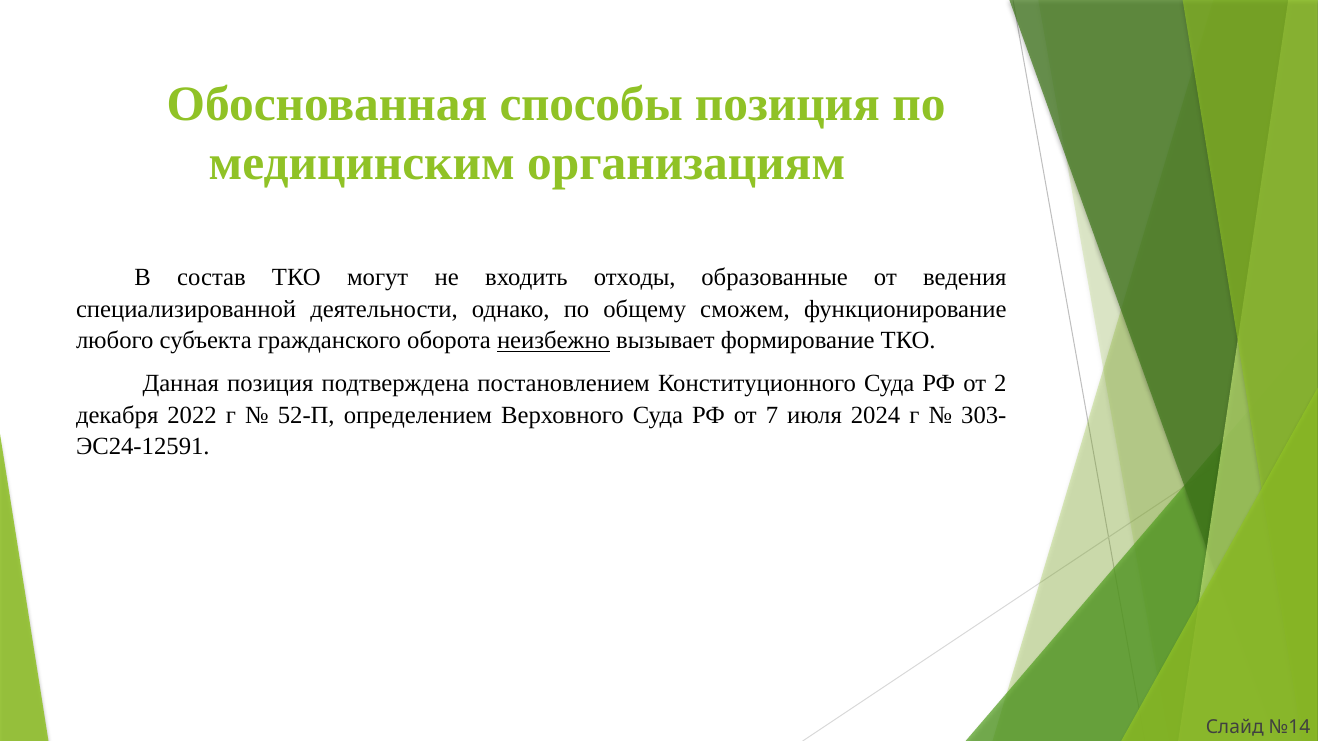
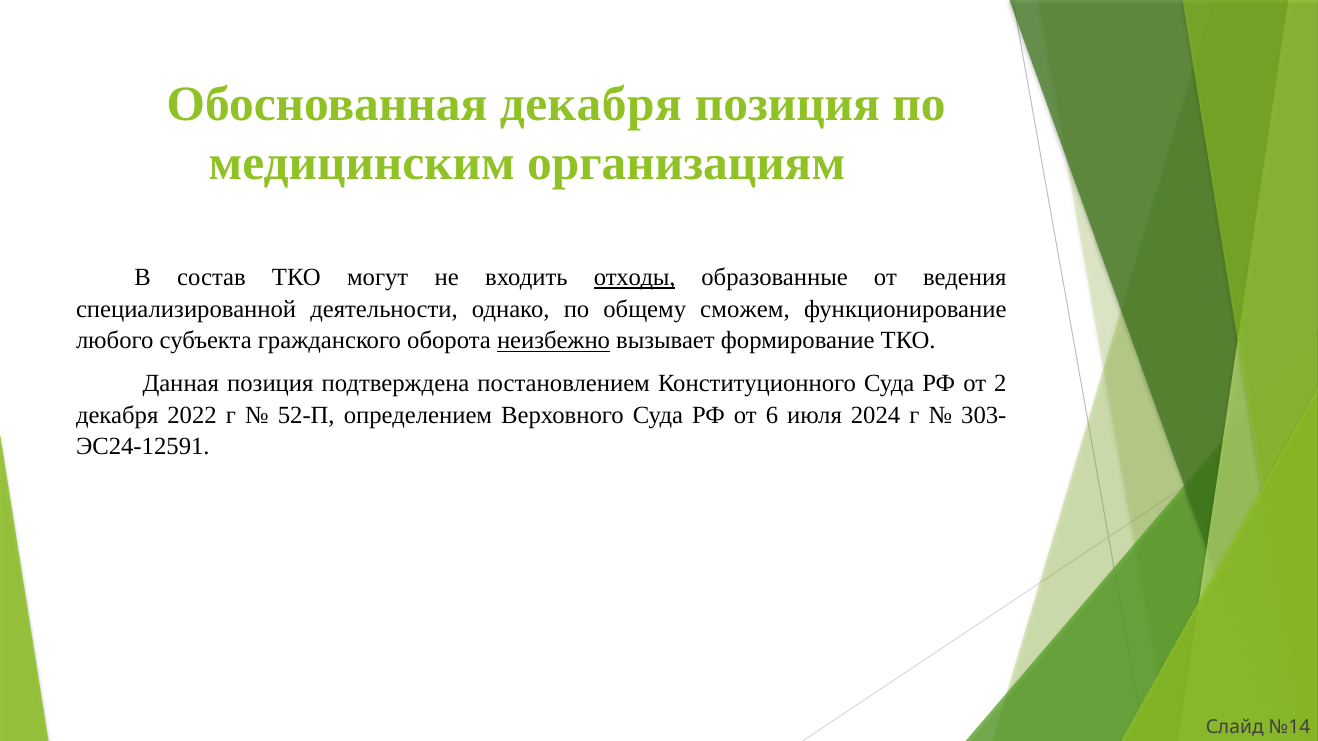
Обоснованная способы: способы -> декабря (591, 104)
отходы underline: none -> present (635, 277)
7: 7 -> 6 (772, 415)
